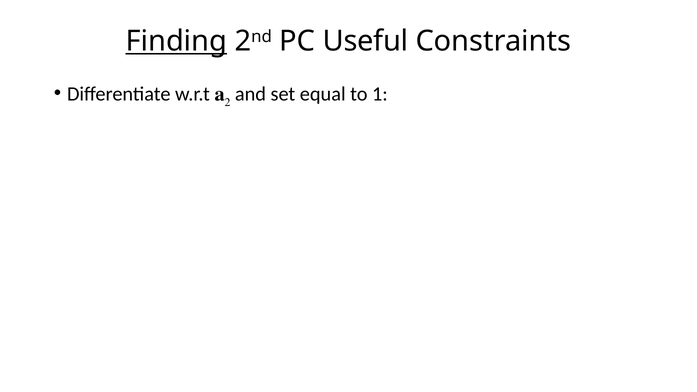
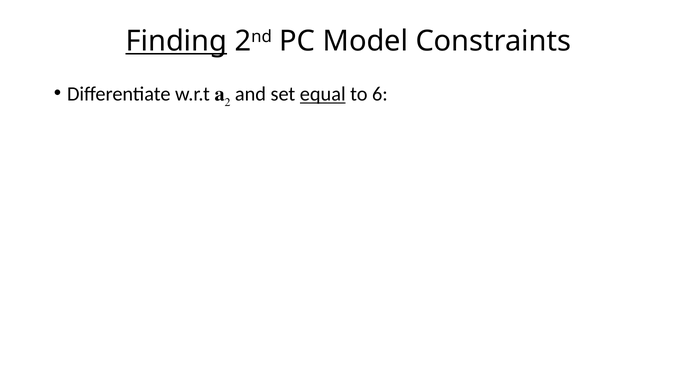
Useful: Useful -> Model (365, 41)
equal underline: none -> present (323, 94)
1: 1 -> 6 (380, 94)
